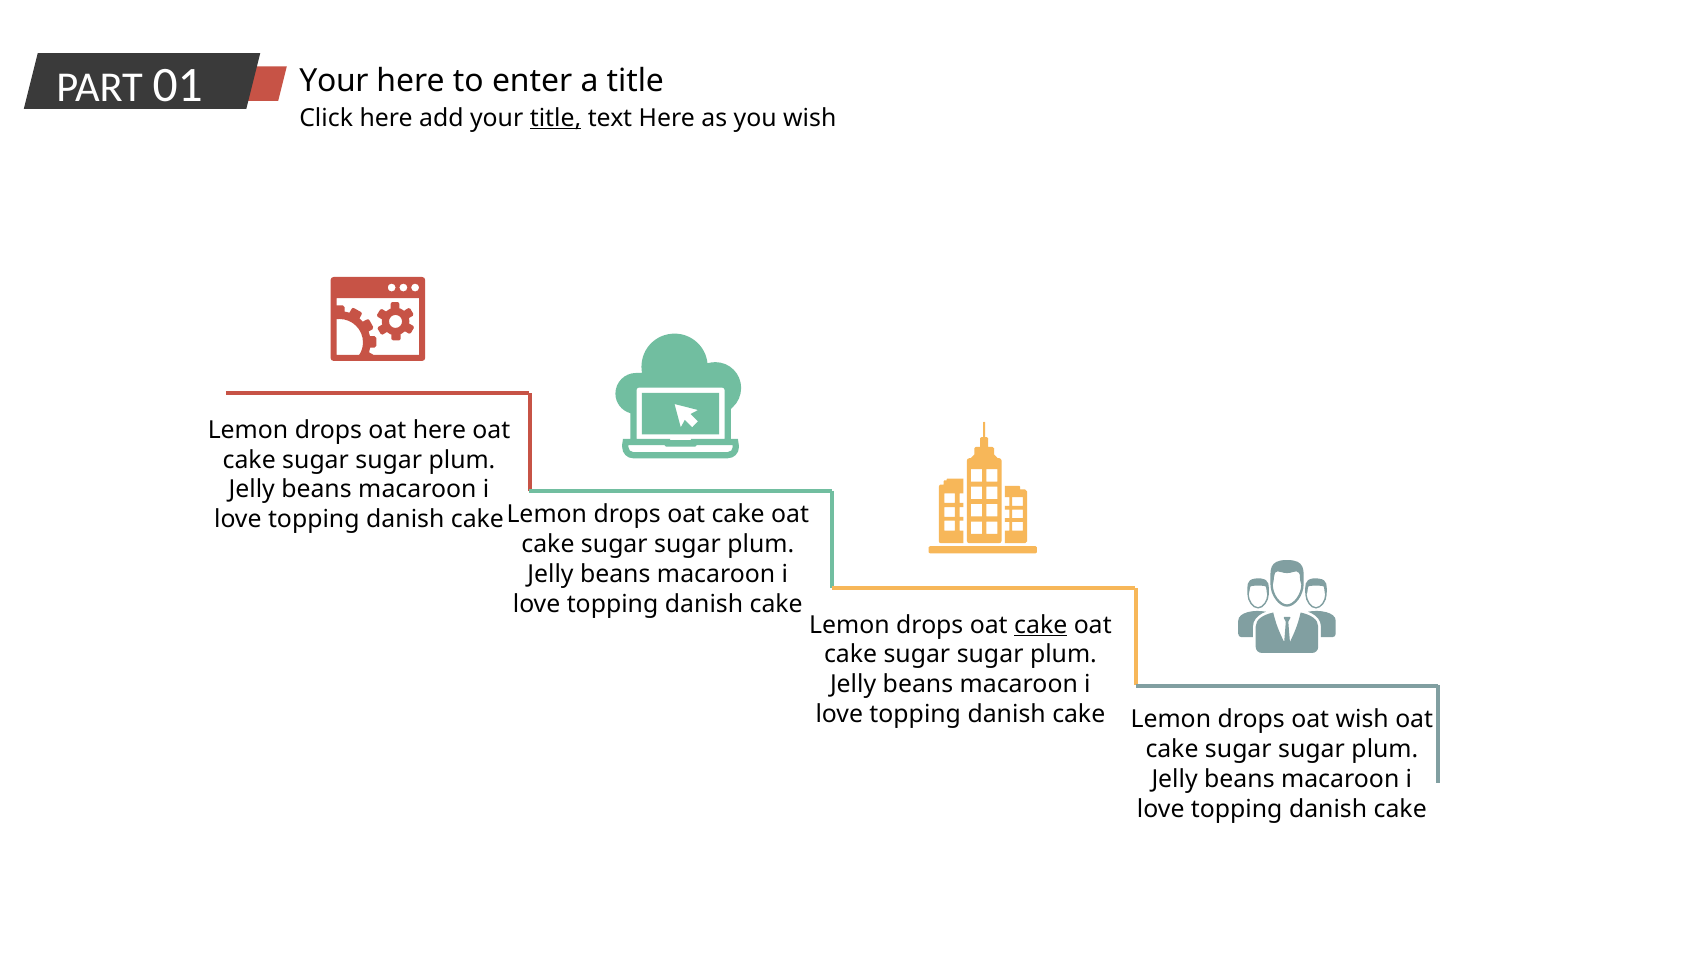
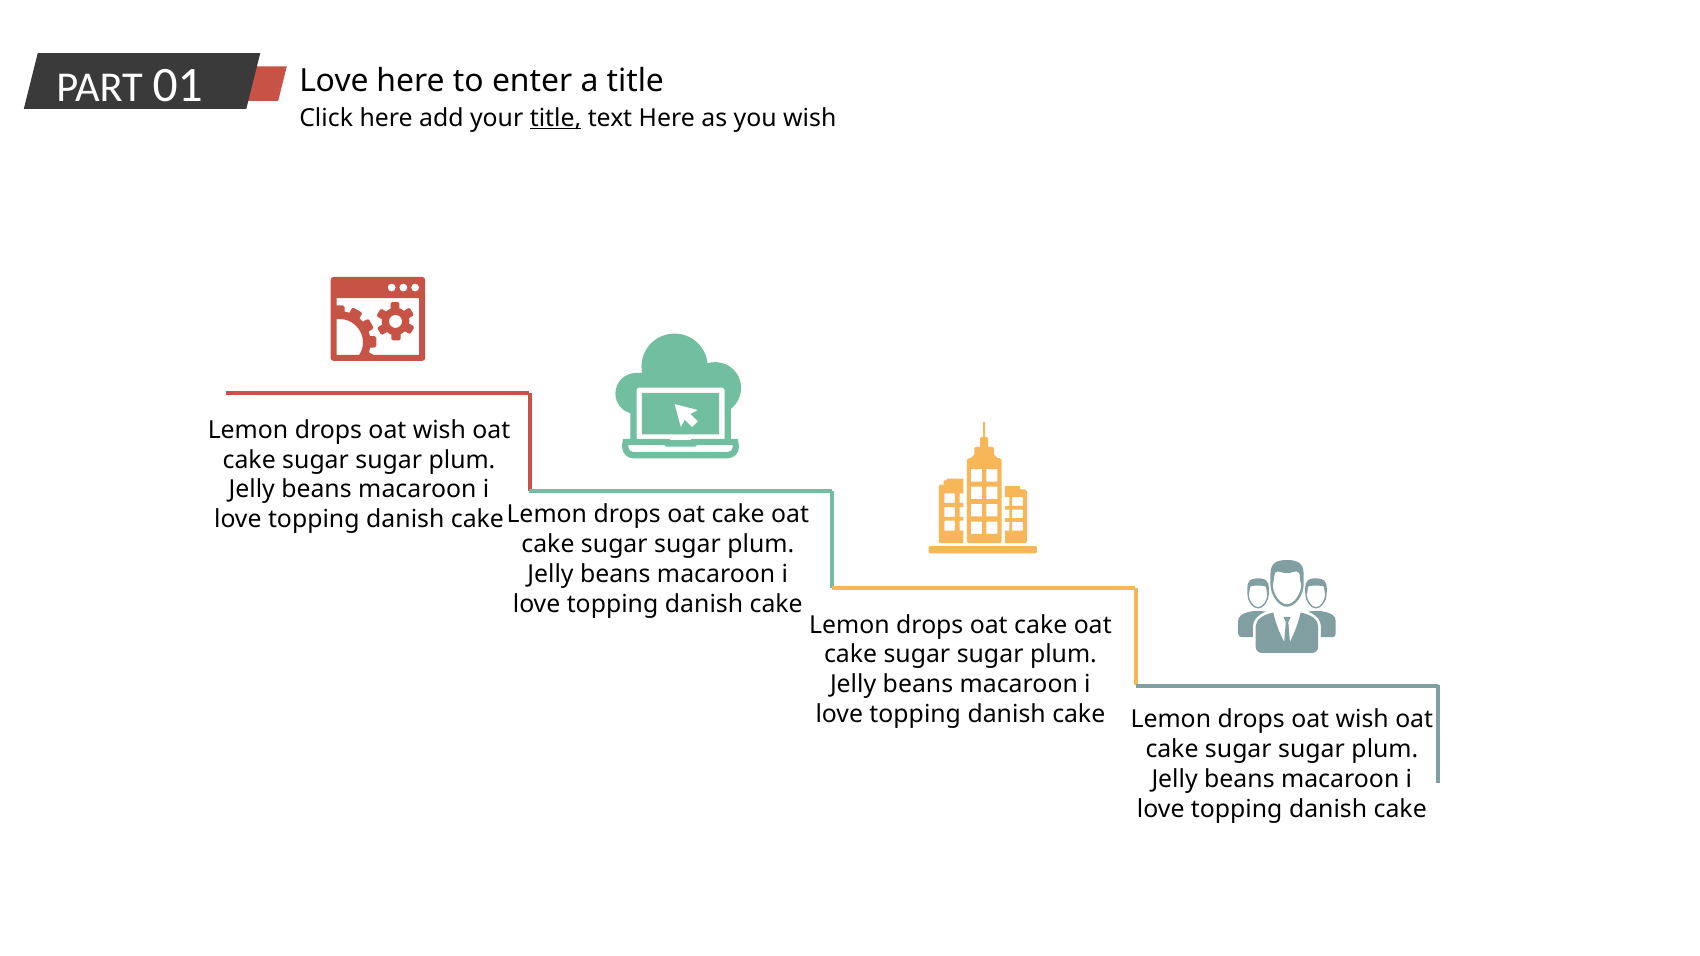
Your: Your -> Love (334, 81)
here: here -> wish (439, 430)
cake underline: present -> none (1041, 625)
